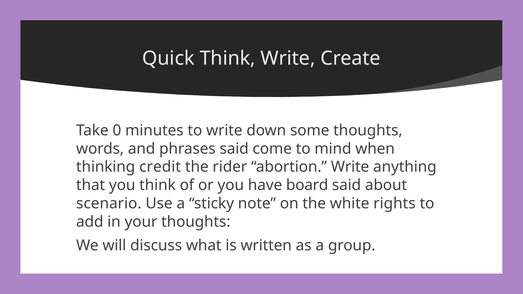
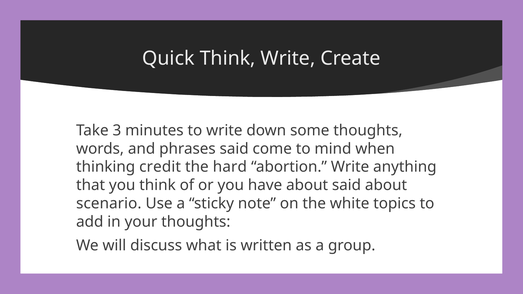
0: 0 -> 3 (117, 130)
rider: rider -> hard (230, 167)
have board: board -> about (307, 185)
rights: rights -> topics (395, 204)
